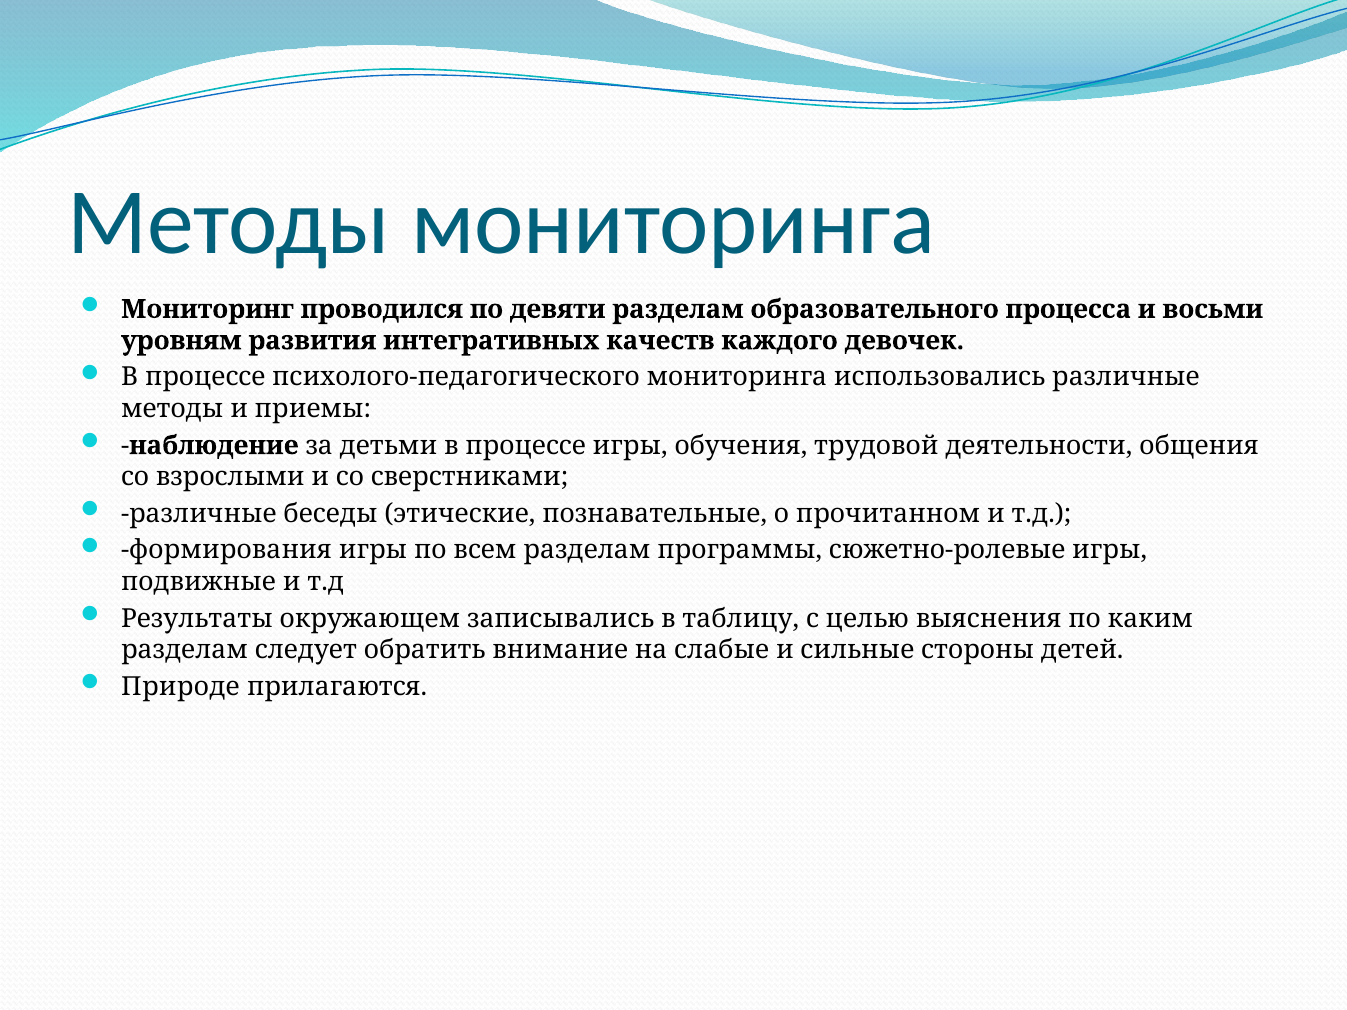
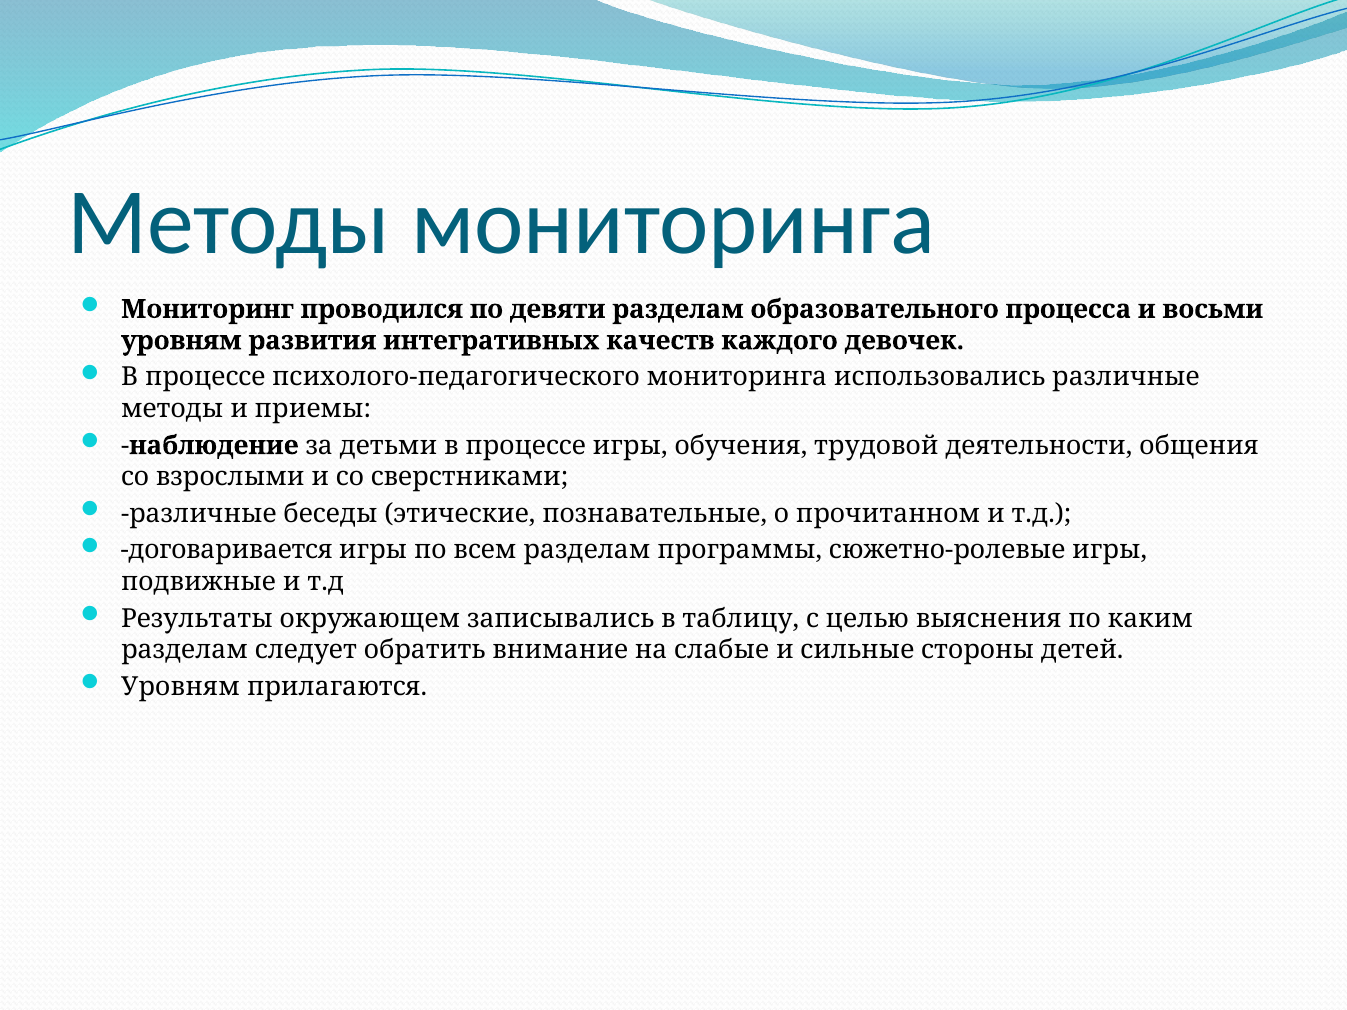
формирования: формирования -> договаривается (227, 550)
Природе: Природе -> Уровням (180, 687)
